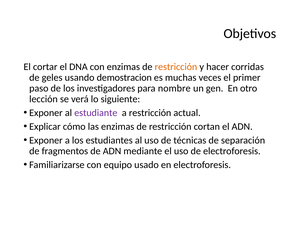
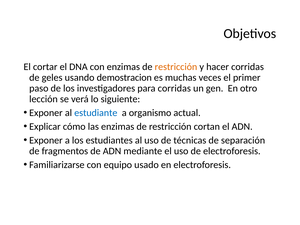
para nombre: nombre -> corridas (174, 88)
estudiante colour: purple -> blue (96, 113)
a restricción: restricción -> organismo (150, 113)
